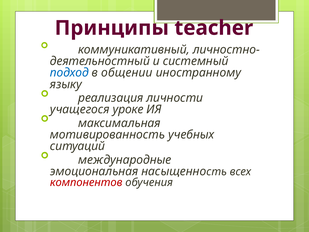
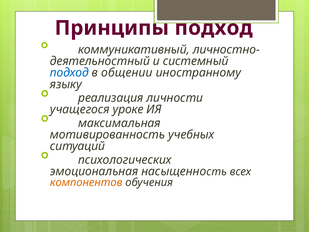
Принципы teacher: teacher -> подход (214, 28)
международные: международные -> психологических (125, 160)
компонентов colour: red -> orange (86, 182)
